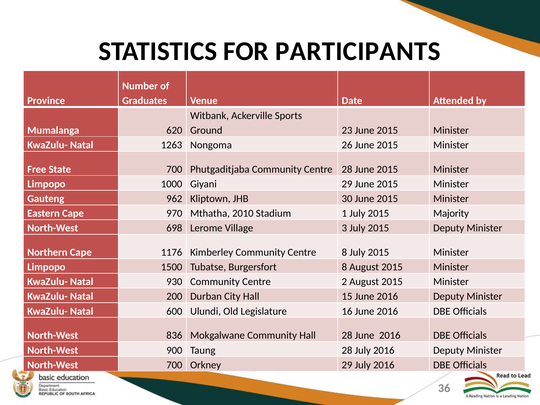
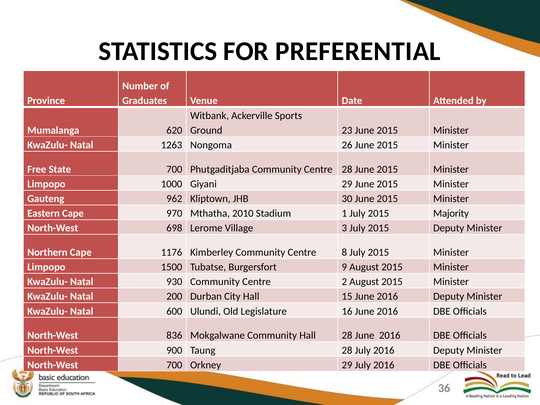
PARTICIPANTS: PARTICIPANTS -> PREFERENTIAL (358, 51)
Burgersfort 8: 8 -> 9 (344, 267)
